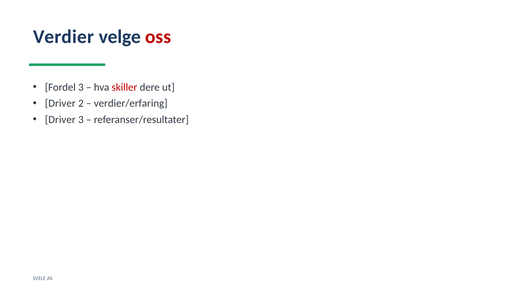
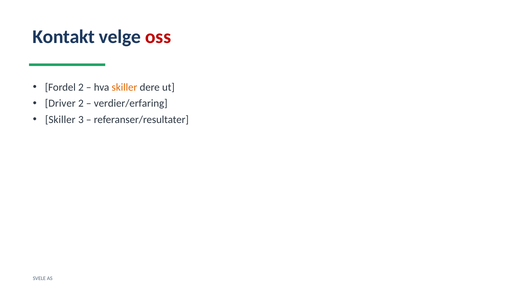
Verdier: Verdier -> Kontakt (64, 37)
Fordel 3: 3 -> 2 (81, 87)
skiller colour: red -> orange (124, 87)
Driver: Driver -> Skiller (60, 120)
